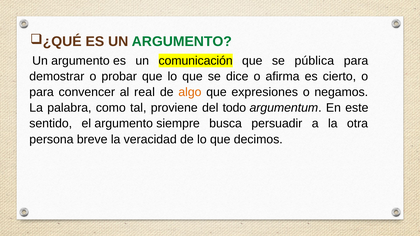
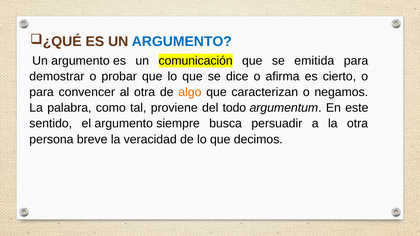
ARGUMENTO colour: green -> blue (182, 42)
pública: pública -> emitida (314, 61)
al real: real -> otra (145, 92)
expresiones: expresiones -> caracterizan (265, 92)
